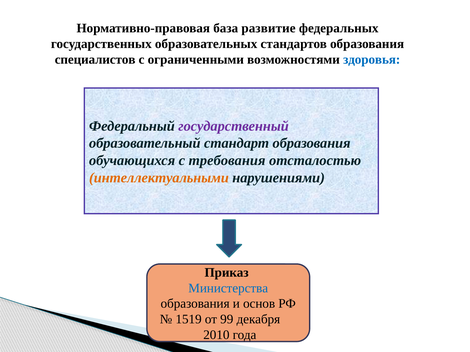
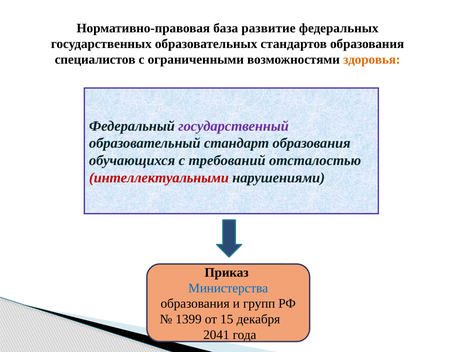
здоровья colour: blue -> orange (372, 60)
требования: требования -> требований (227, 161)
интеллектуальными colour: orange -> red (159, 178)
основ: основ -> групп (259, 304)
1519: 1519 -> 1399 (189, 320)
99: 99 -> 15 (227, 320)
2010: 2010 -> 2041 (216, 335)
